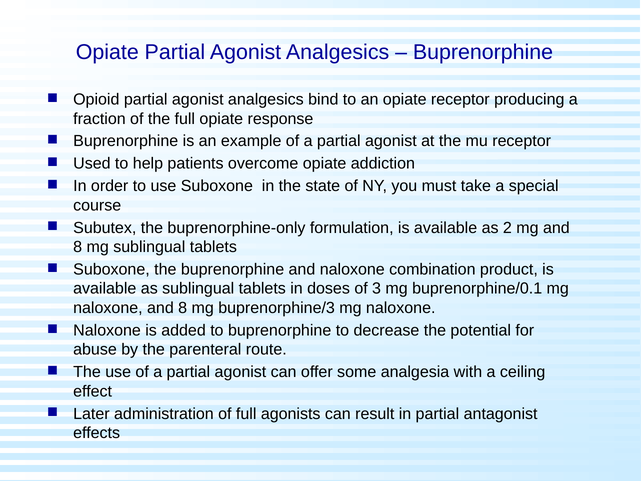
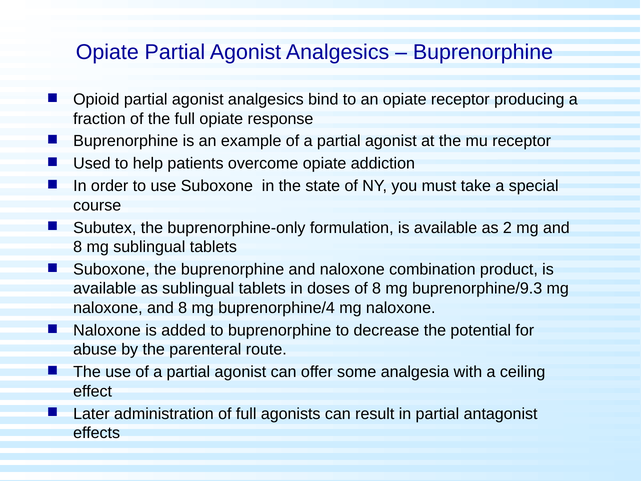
of 3: 3 -> 8 (377, 289)
buprenorphine/0.1: buprenorphine/0.1 -> buprenorphine/9.3 (477, 289)
buprenorphine/3: buprenorphine/3 -> buprenorphine/4 (277, 308)
